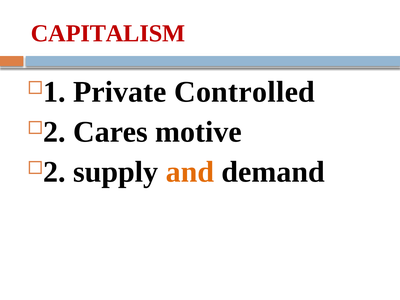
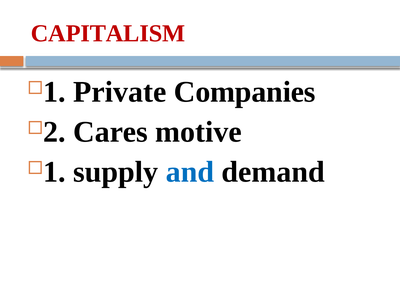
Controlled: Controlled -> Companies (245, 92)
2: 2 -> 1 (55, 172)
and colour: orange -> blue (190, 172)
